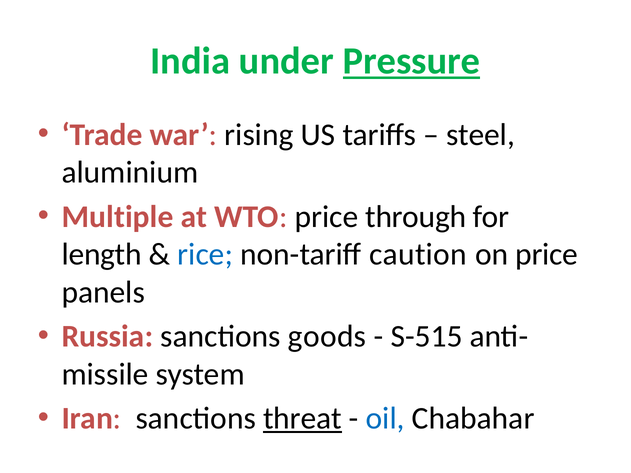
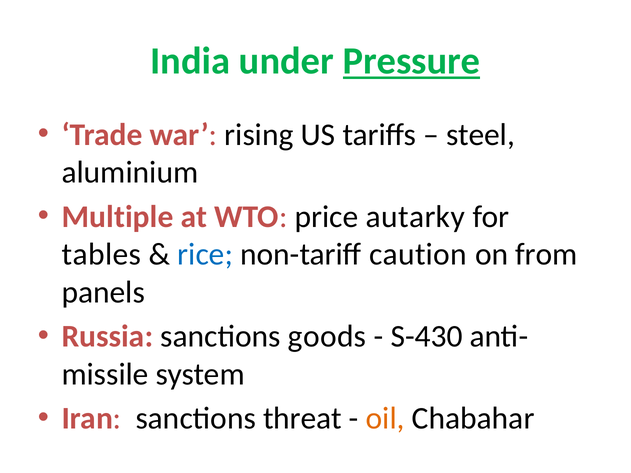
through: through -> autarky (415, 217)
length: length -> tables (101, 255)
on price: price -> from (546, 255)
S-515: S-515 -> S-430 (427, 337)
threat underline: present -> none (302, 419)
oil colour: blue -> orange (385, 419)
